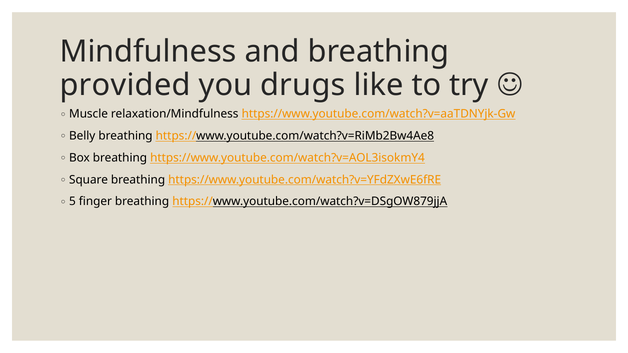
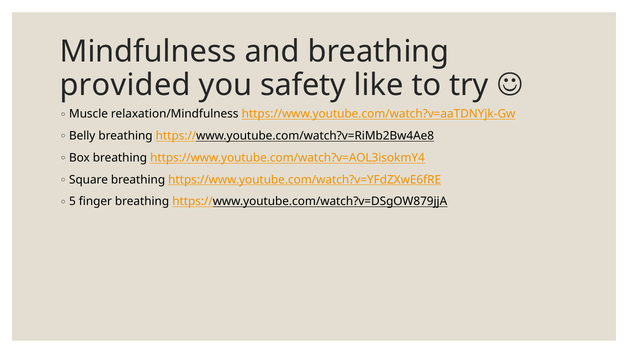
drugs: drugs -> safety (303, 85)
